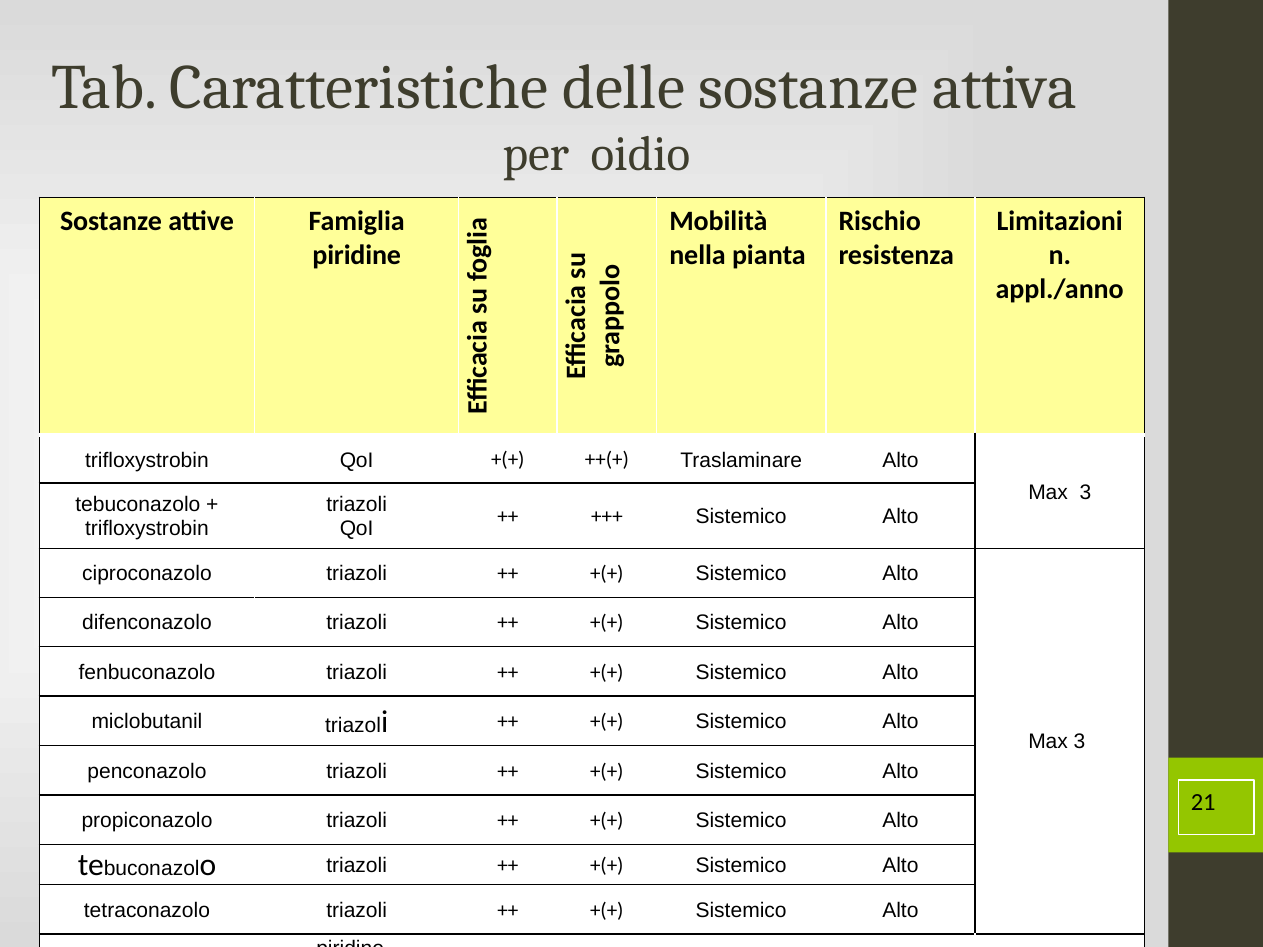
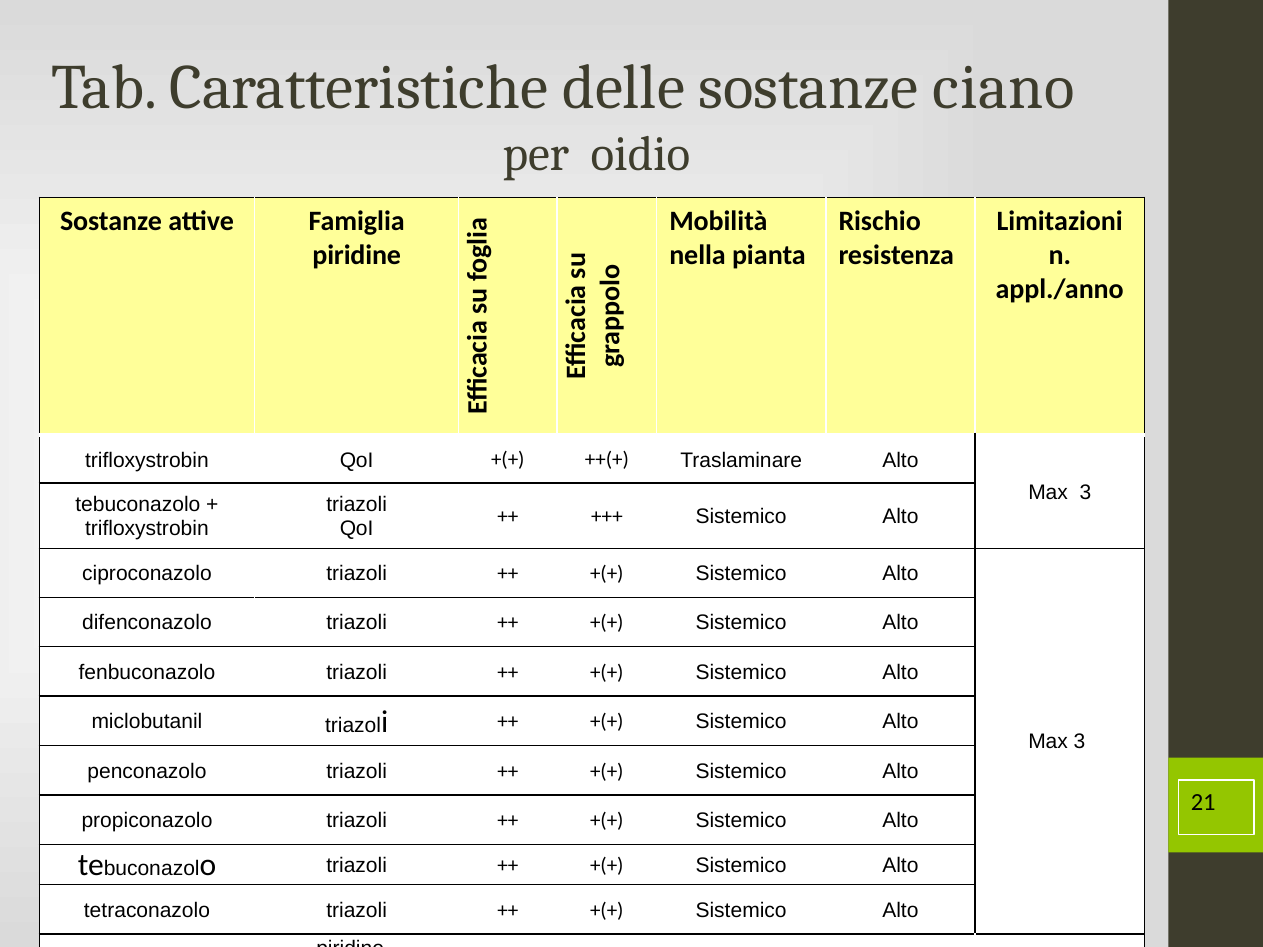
attiva: attiva -> ciano (1004, 88)
